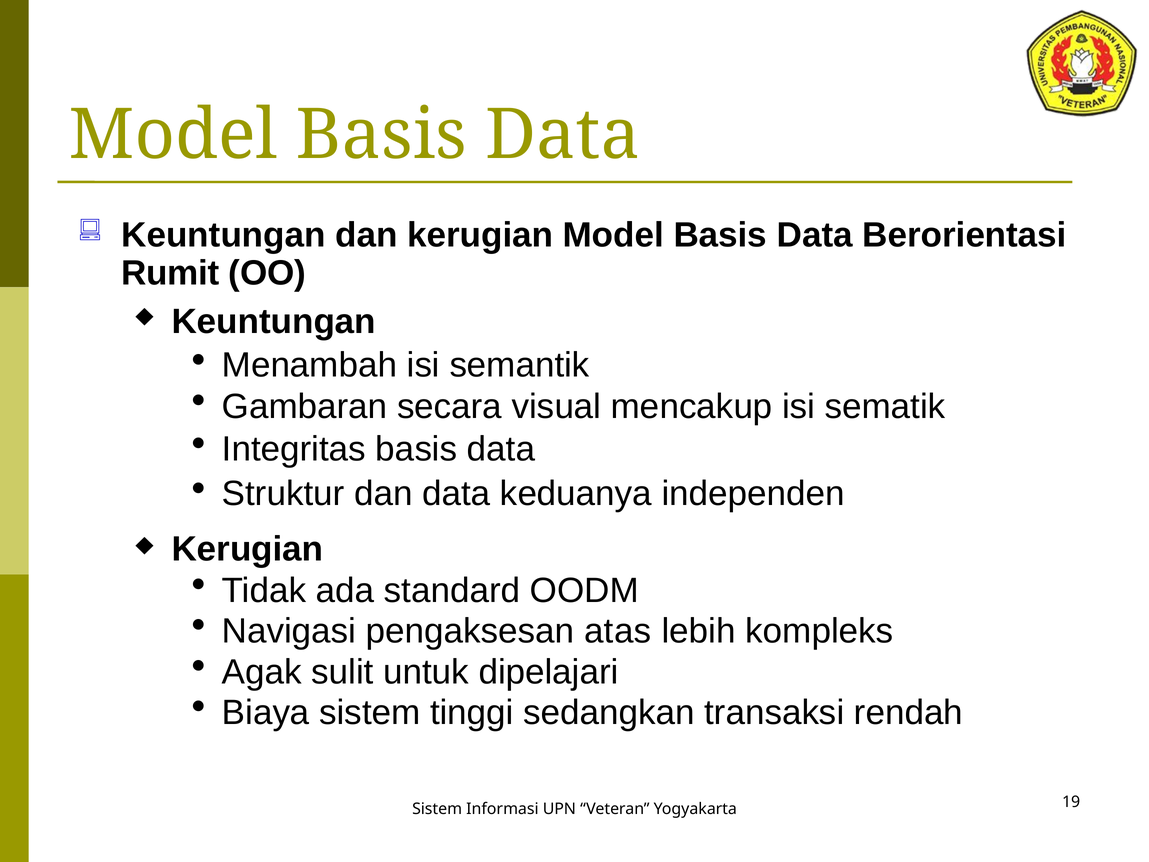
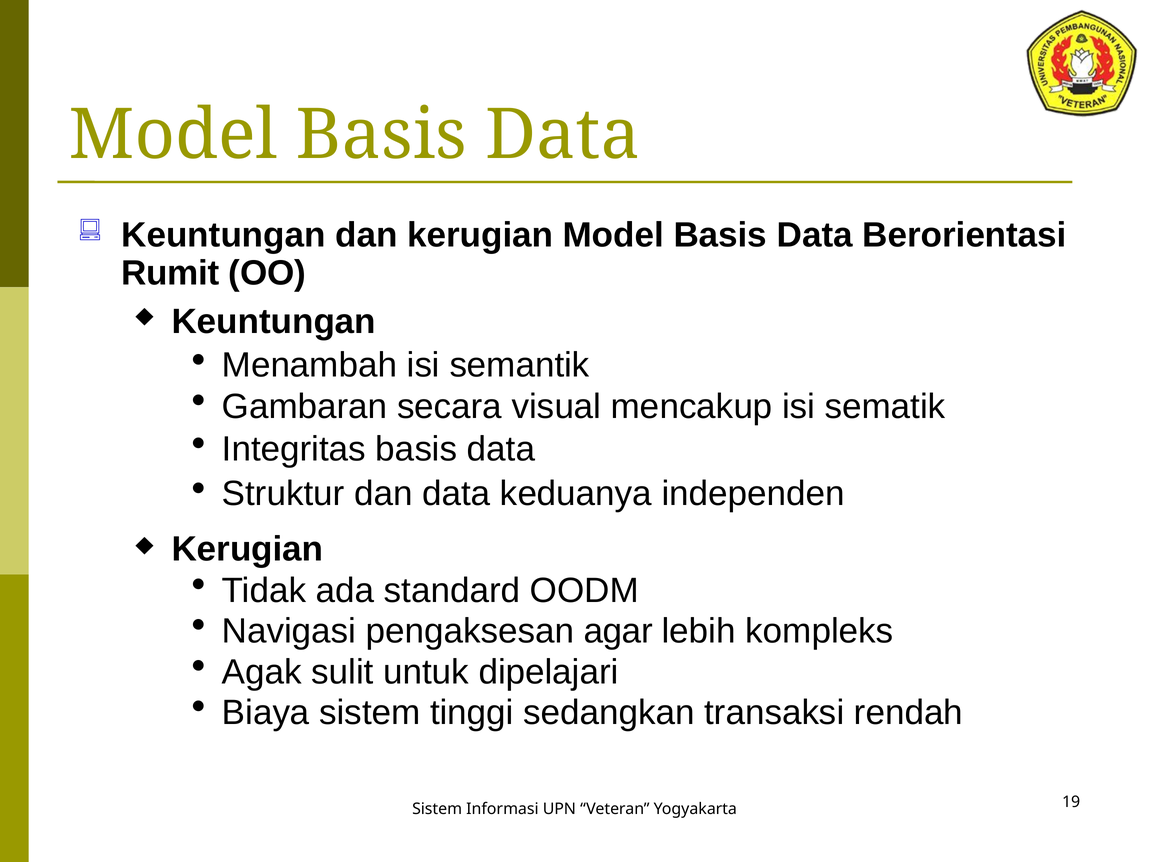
atas: atas -> agar (618, 631)
